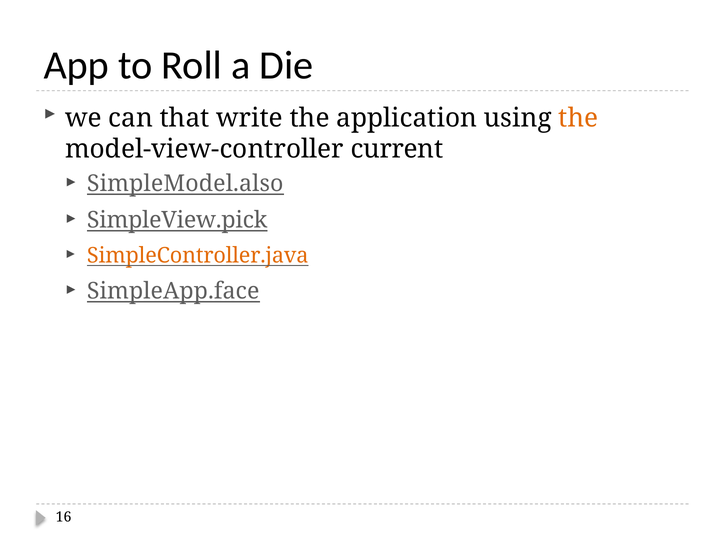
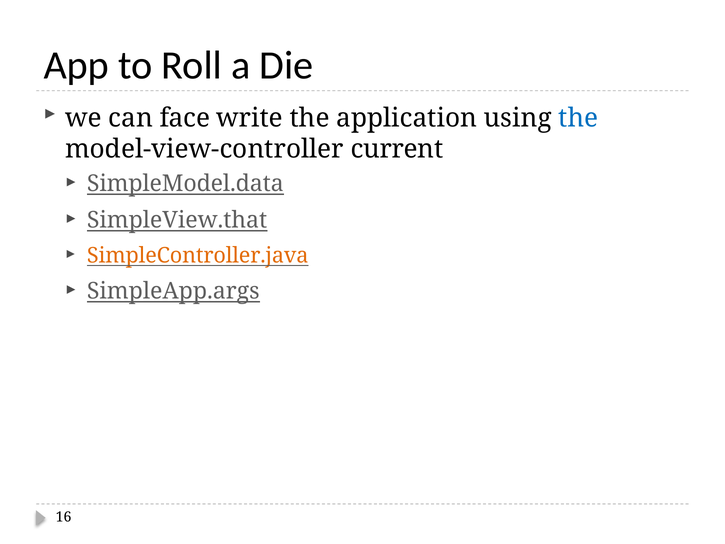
that: that -> face (185, 118)
the colour: orange -> blue (578, 118)
SimpleModel.also: SimpleModel.also -> SimpleModel.data (185, 184)
SimpleView.pick: SimpleView.pick -> SimpleView.that (177, 220)
SimpleApp.face: SimpleApp.face -> SimpleApp.args (173, 291)
